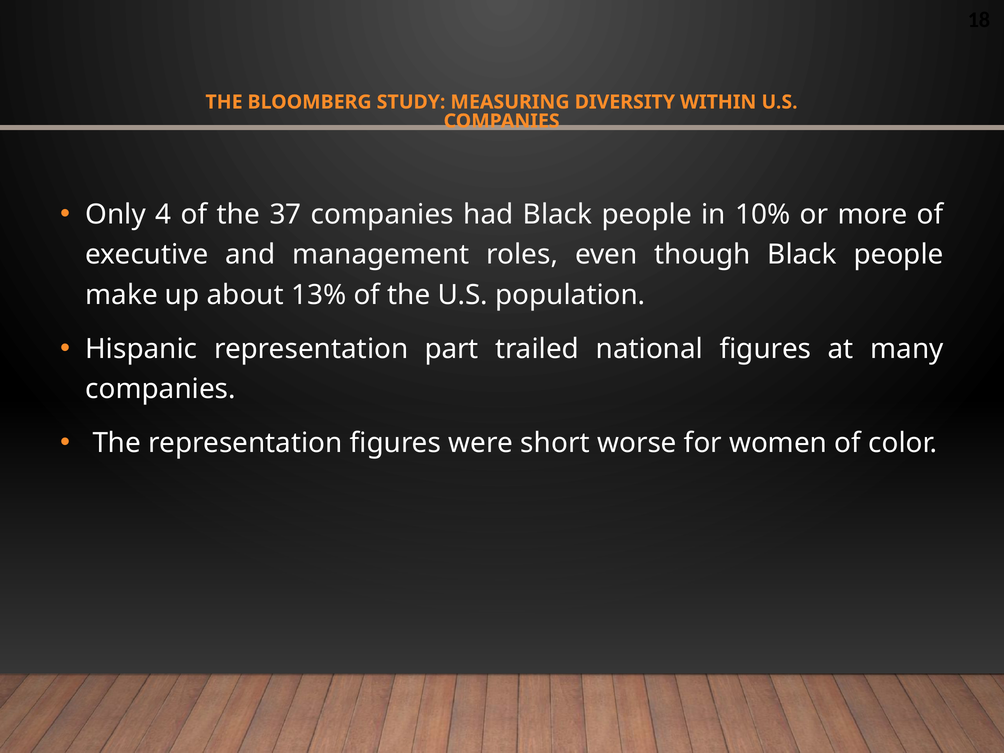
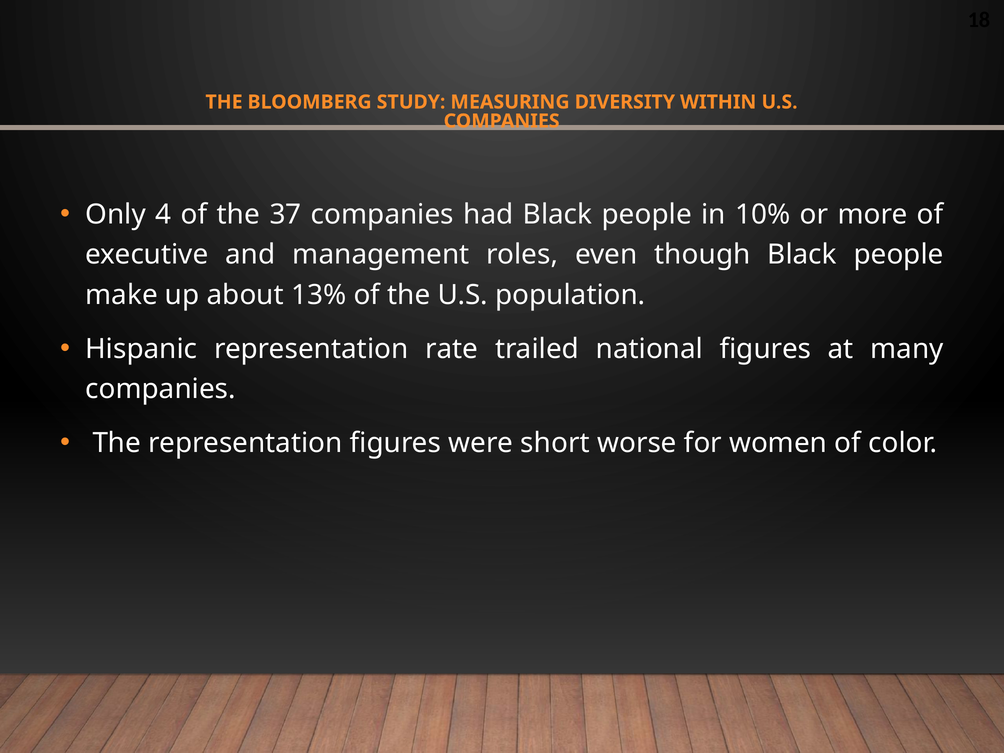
part: part -> rate (452, 349)
